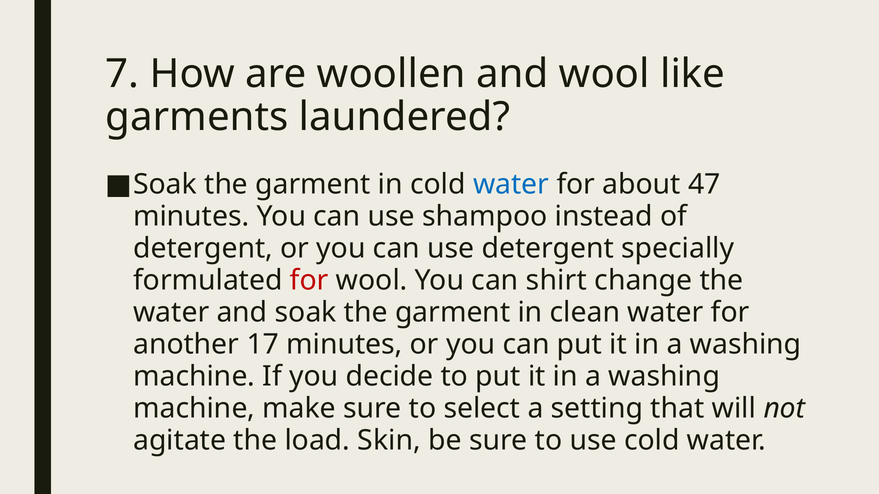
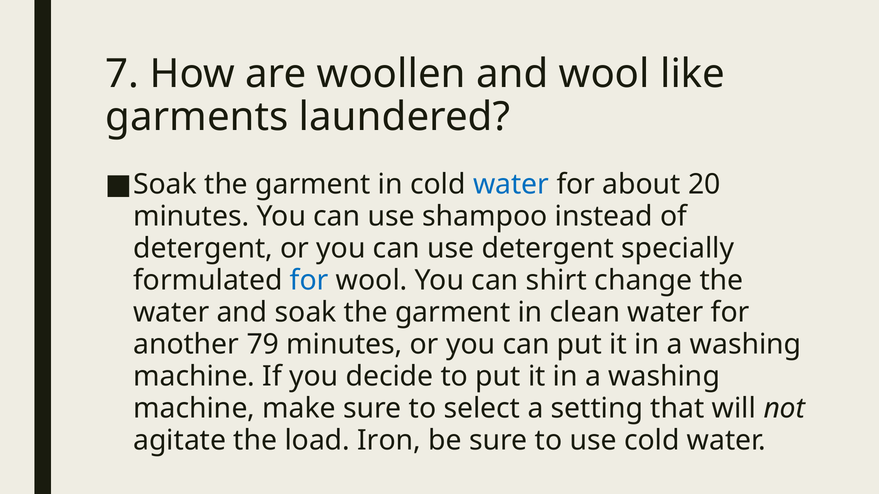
47: 47 -> 20 (704, 184)
for colour: red -> blue (309, 280)
17: 17 -> 79 (263, 344)
Skin: Skin -> Iron (389, 441)
